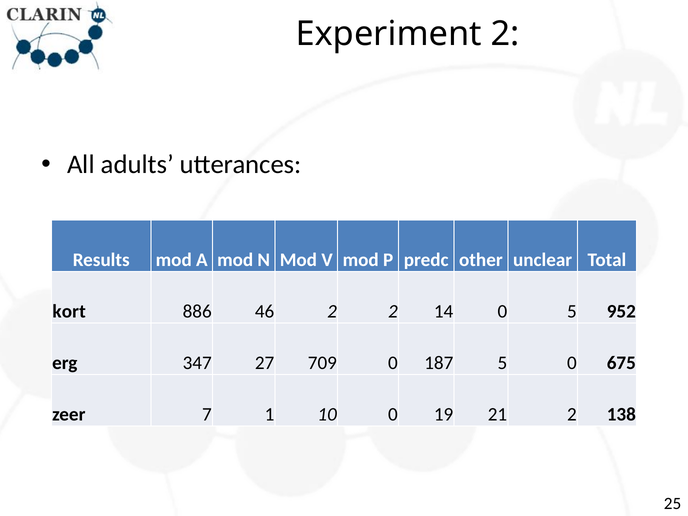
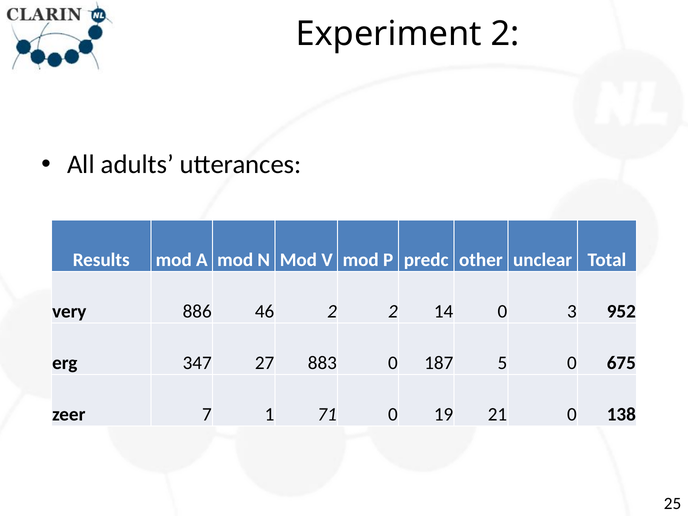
kort: kort -> very (69, 312)
0 5: 5 -> 3 (572, 312)
709: 709 -> 883 (322, 363)
10: 10 -> 71 (327, 414)
21 2: 2 -> 0 (572, 414)
